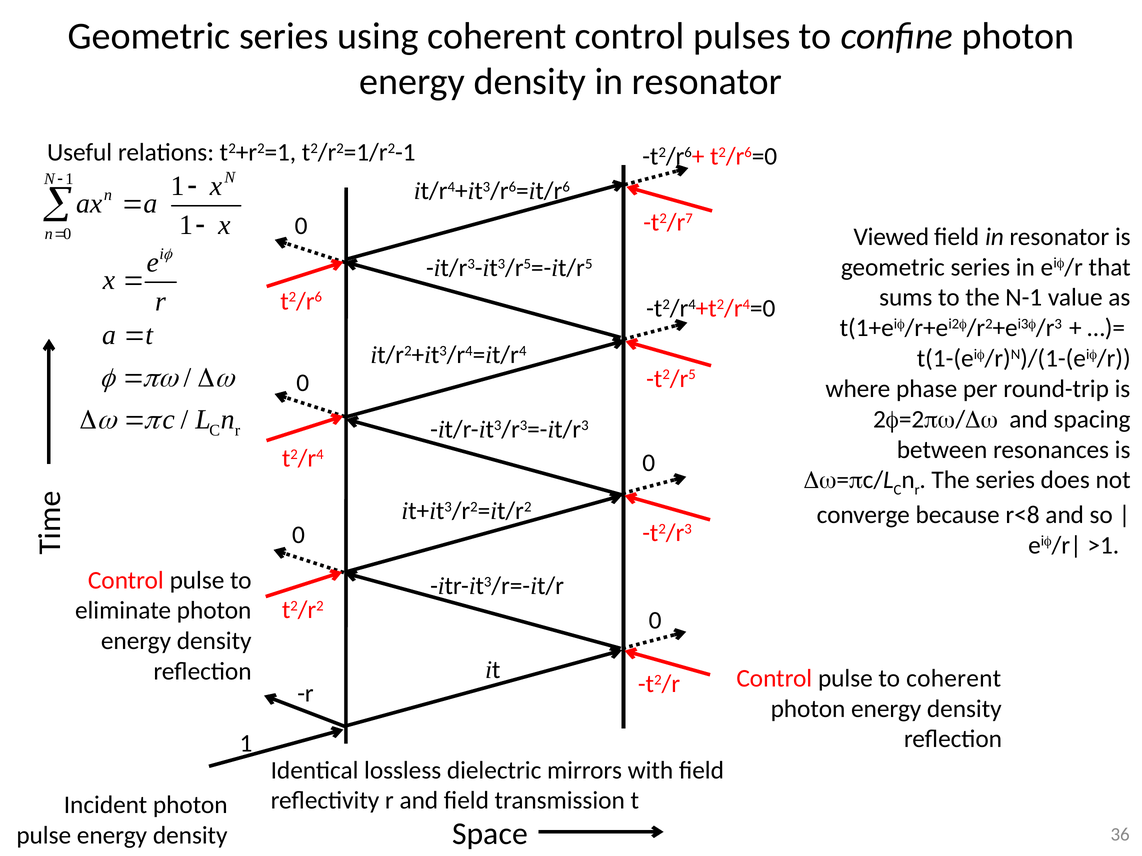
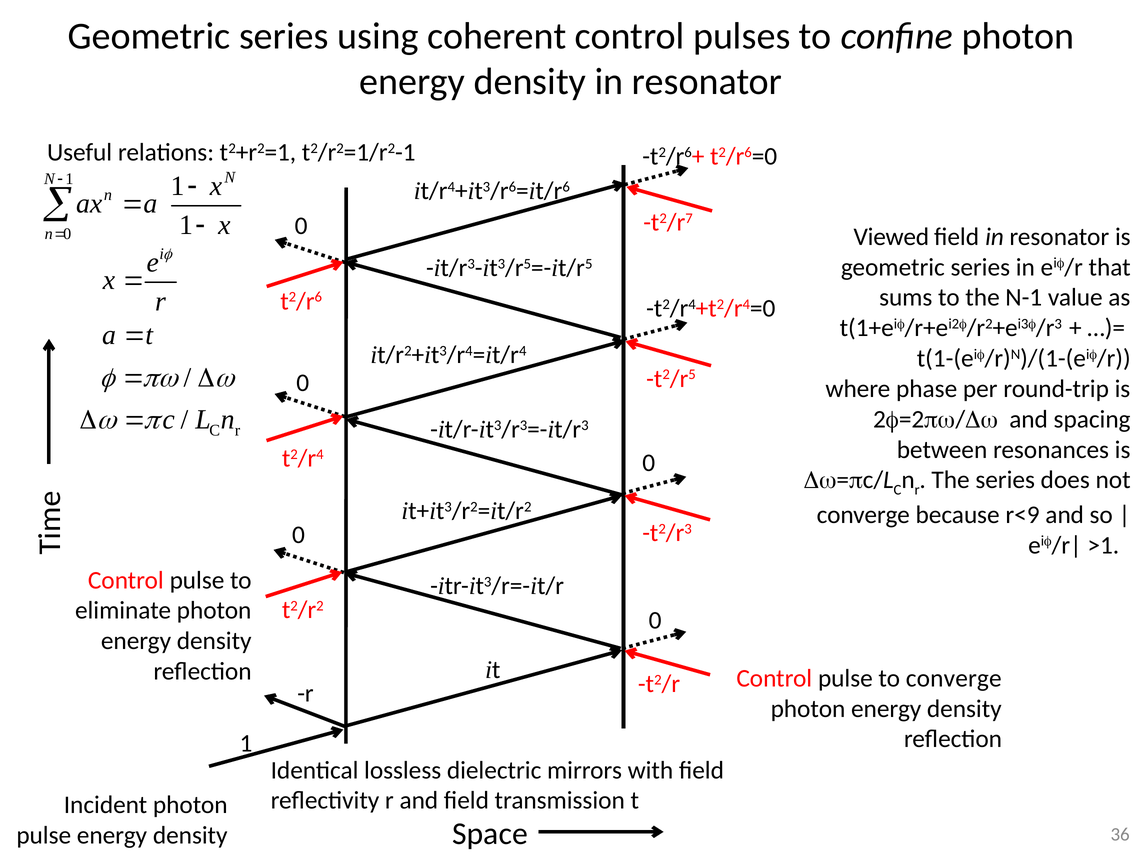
r<8: r<8 -> r<9 (1023, 515)
to coherent: coherent -> converge (954, 679)
